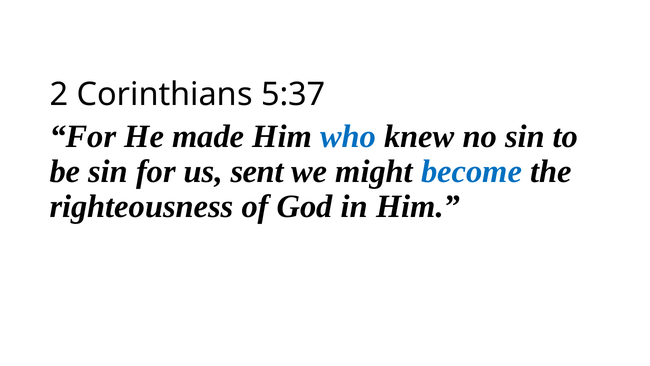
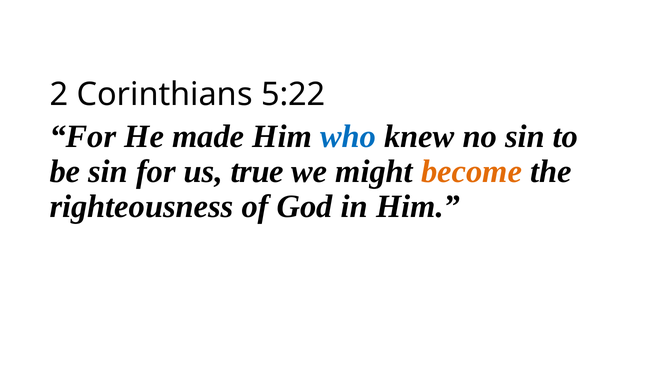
5:37: 5:37 -> 5:22 (293, 94)
sent: sent -> true (257, 171)
become colour: blue -> orange (472, 171)
